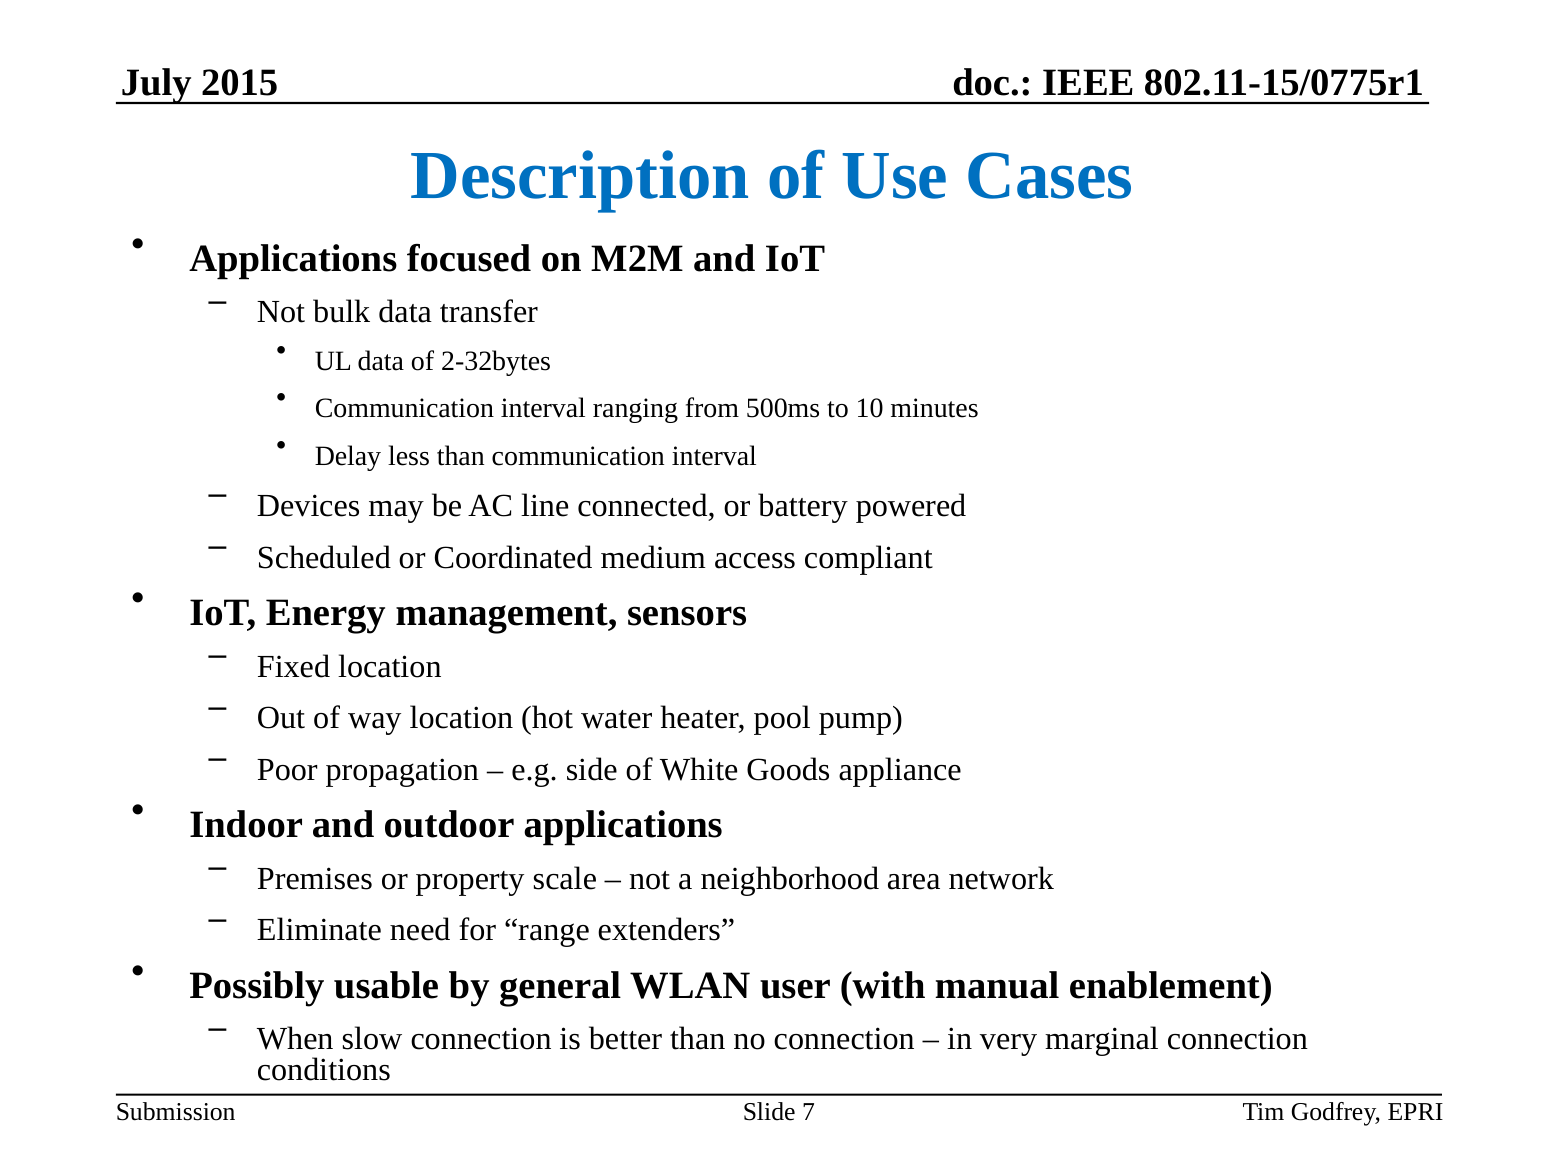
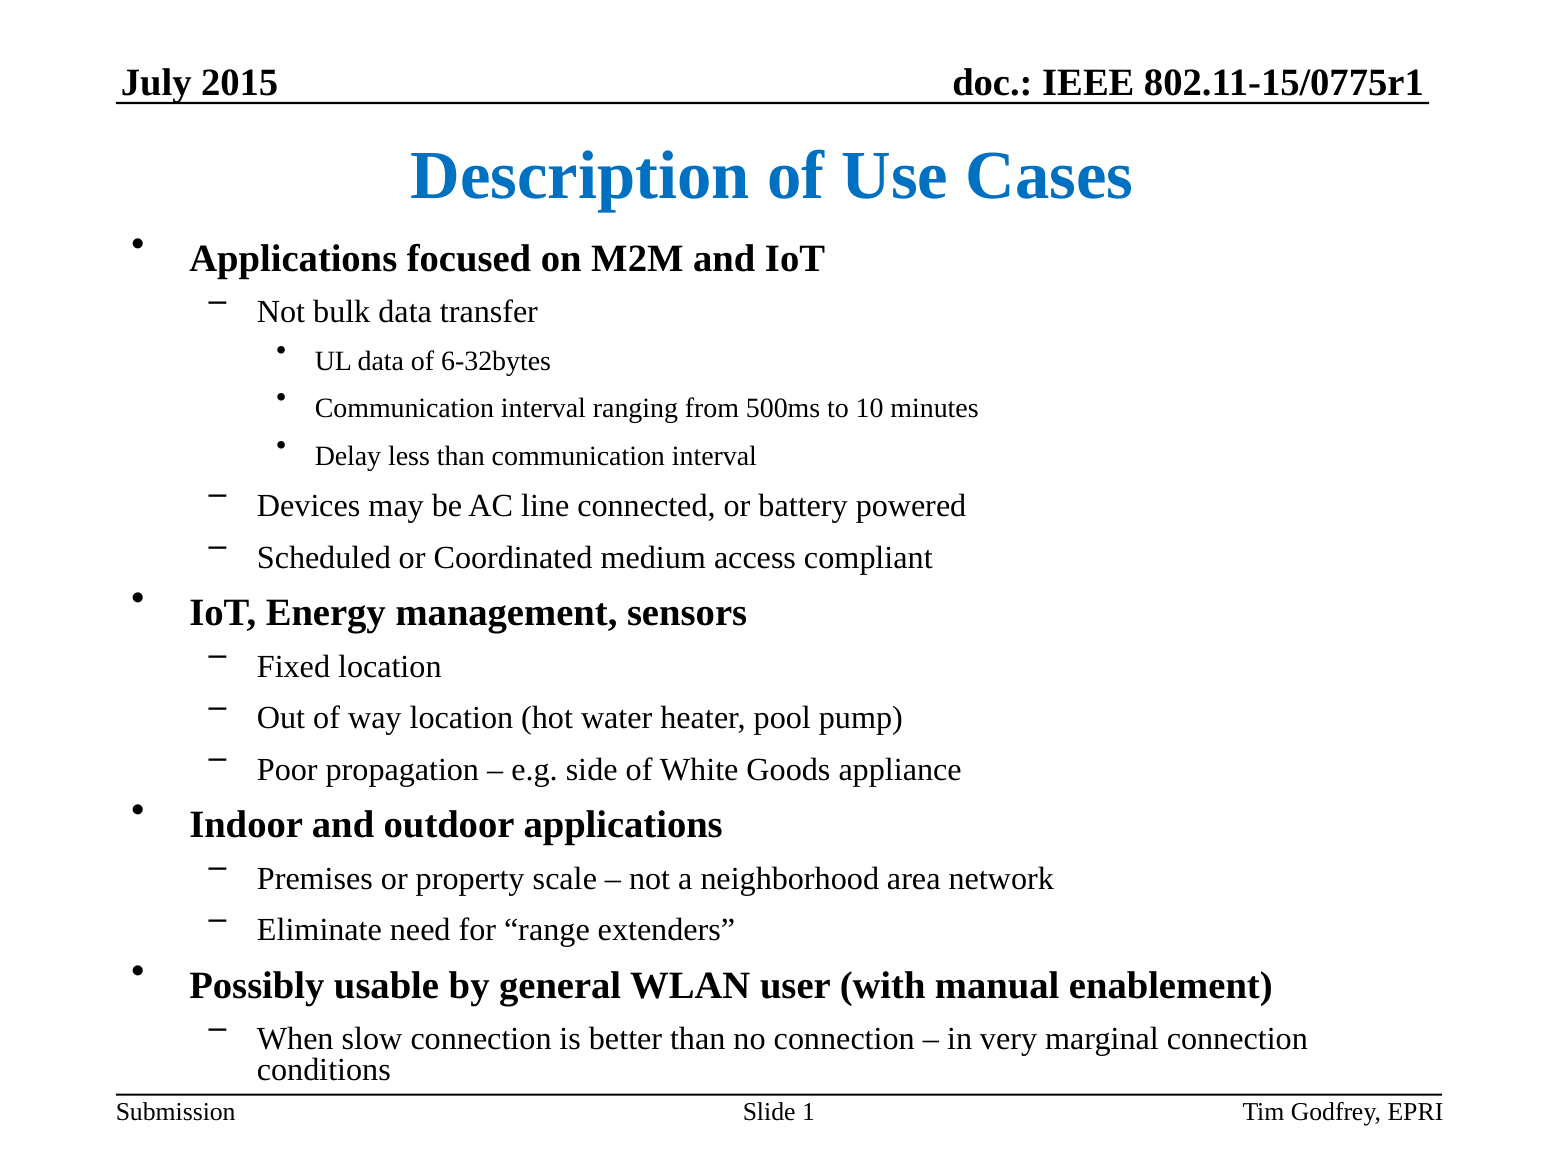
2-32bytes: 2-32bytes -> 6-32bytes (496, 361)
7: 7 -> 1 (808, 1111)
